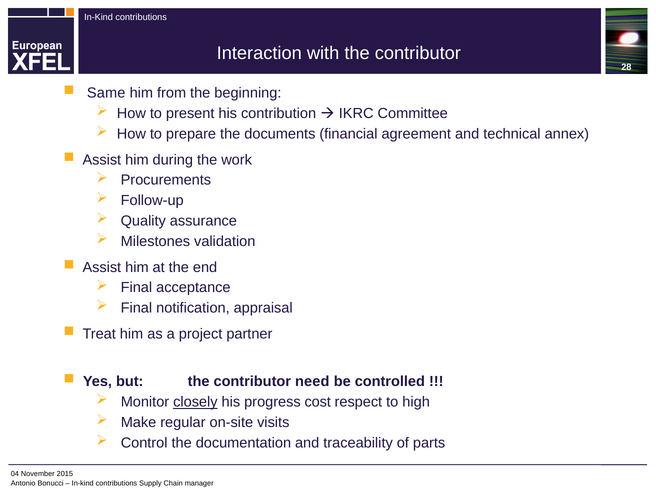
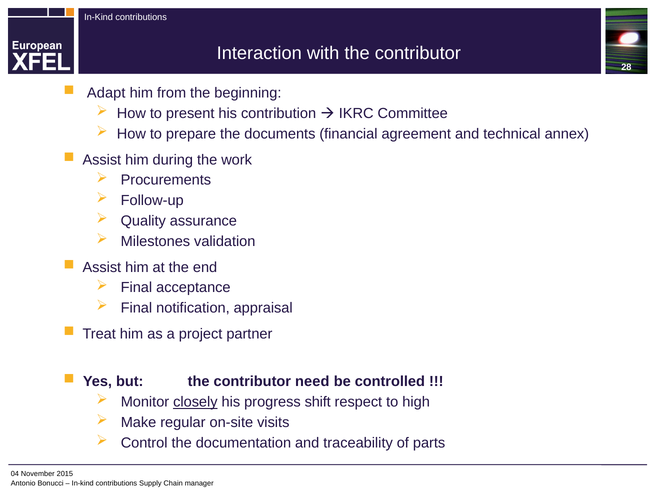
Same: Same -> Adapt (106, 93)
cost: cost -> shift (318, 402)
